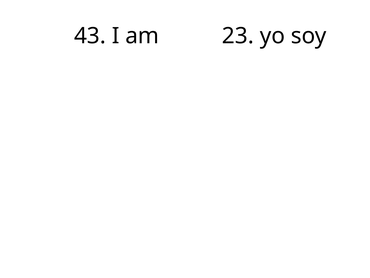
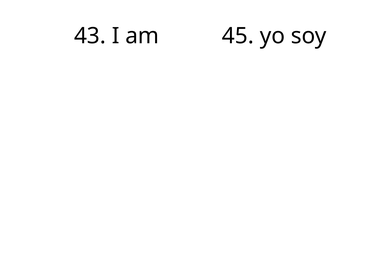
23: 23 -> 45 (238, 36)
